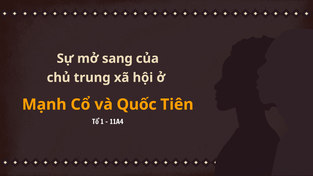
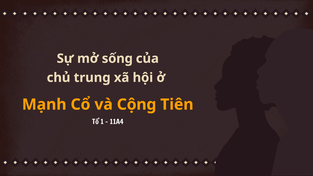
sang: sang -> sống (117, 59)
Quốc: Quốc -> Cộng (137, 105)
